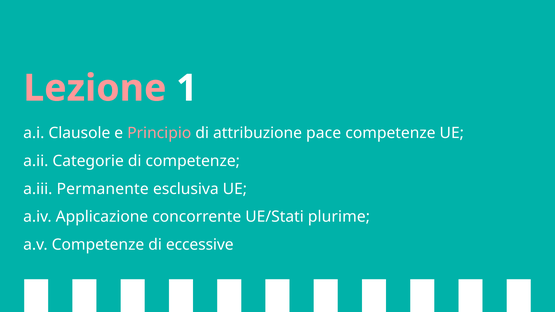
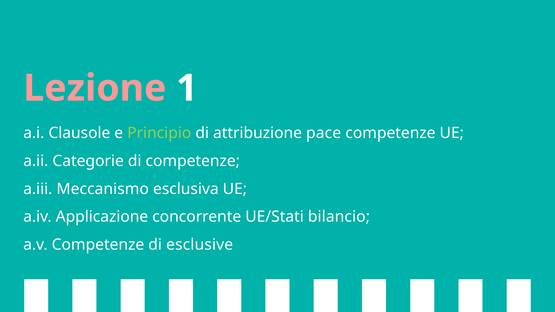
Principio colour: pink -> light green (159, 133)
Permanente: Permanente -> Meccanismo (103, 189)
plurime: plurime -> bilancio (339, 217)
eccessive: eccessive -> esclusive (200, 245)
